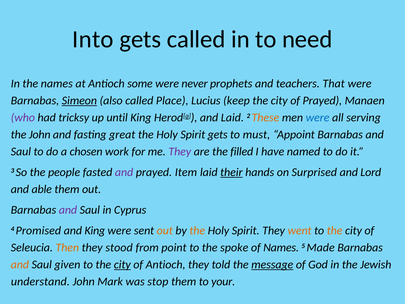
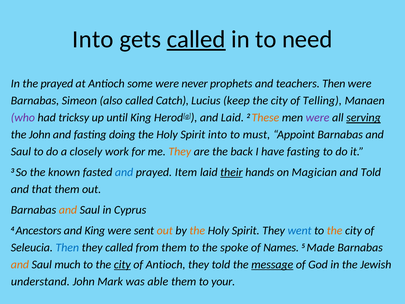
called underline: none -> present (196, 39)
the names: names -> prayed (57, 84)
teachers That: That -> Then (334, 84)
Simeon underline: present -> none (79, 101)
Place: Place -> Catch (172, 101)
of Prayed: Prayed -> Telling (322, 101)
were colour: blue -> purple (318, 118)
serving underline: none -> present (364, 118)
great: great -> doing (122, 135)
Spirit gets: gets -> into (218, 135)
chosen: chosen -> closely (86, 152)
They colour: purple -> orange (180, 152)
filled: filled -> back (242, 152)
have named: named -> fasting (304, 152)
people: people -> known (64, 172)
and colour: purple -> blue (124, 172)
Surprised: Surprised -> Magician (314, 172)
and Lord: Lord -> Told (371, 172)
able: able -> that (42, 189)
and colour: purple -> orange (68, 210)
Promised: Promised -> Ancestors (38, 230)
went colour: orange -> blue (300, 230)
Then colour: orange -> blue (67, 247)
they stood: stood -> called (119, 247)
from point: point -> them (174, 247)
given: given -> much (67, 264)
stop: stop -> able (158, 281)
